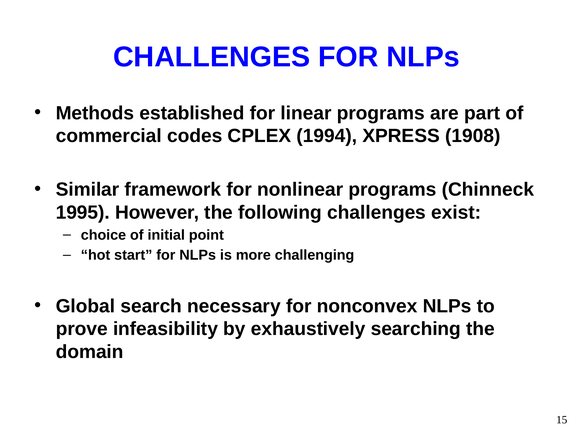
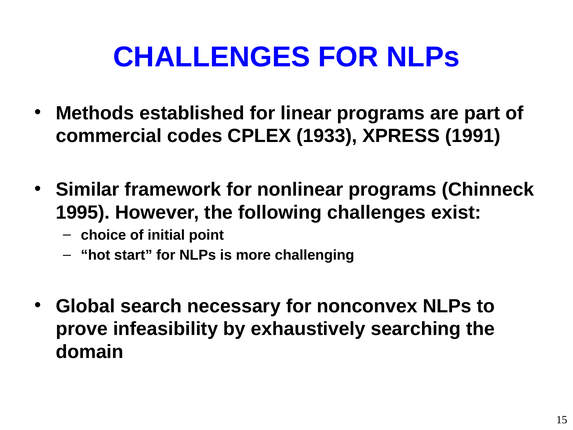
1994: 1994 -> 1933 (327, 136)
1908: 1908 -> 1991 (473, 136)
